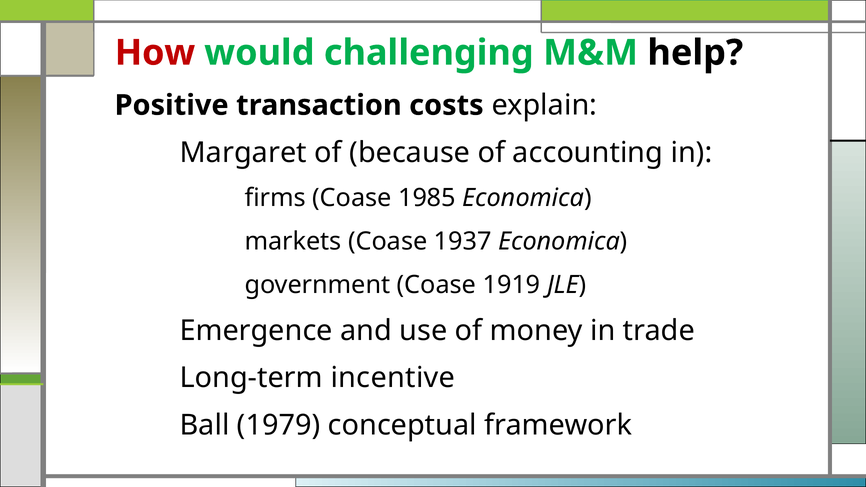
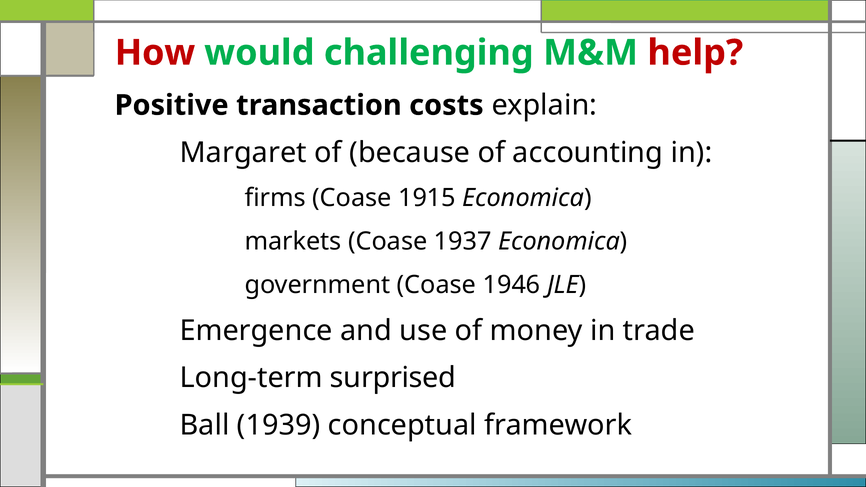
help colour: black -> red (695, 53)
1985: 1985 -> 1915 (427, 198)
1919: 1919 -> 1946 (512, 285)
incentive: incentive -> surprised (393, 378)
1979: 1979 -> 1939 (279, 426)
